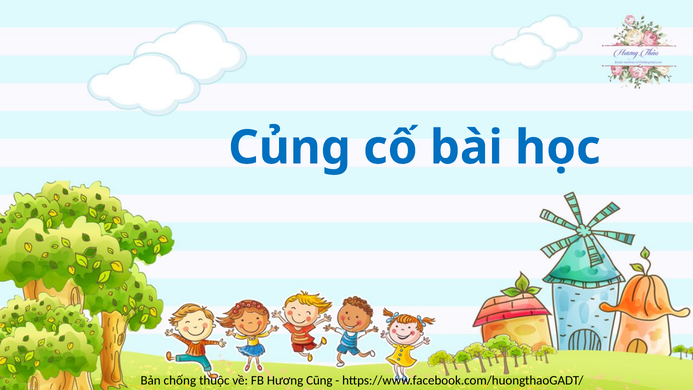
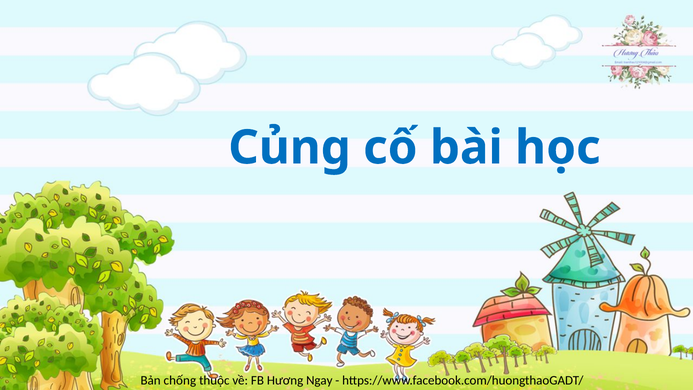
Cũng: Cũng -> Ngay (319, 380)
